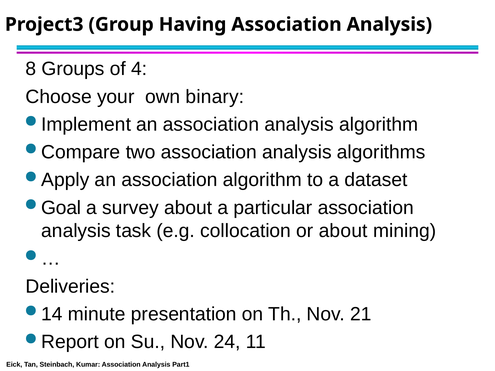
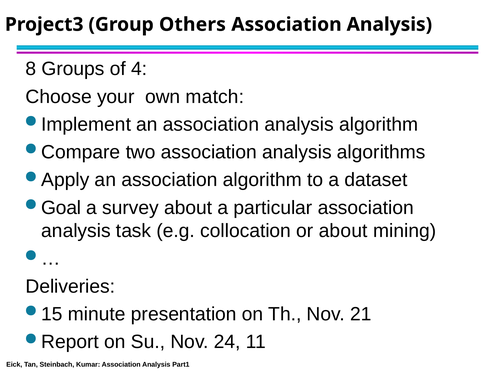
Having: Having -> Others (192, 24)
binary: binary -> match (215, 97)
14: 14 -> 15 (52, 314)
